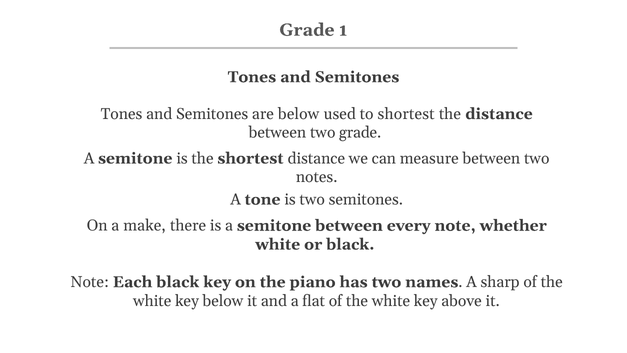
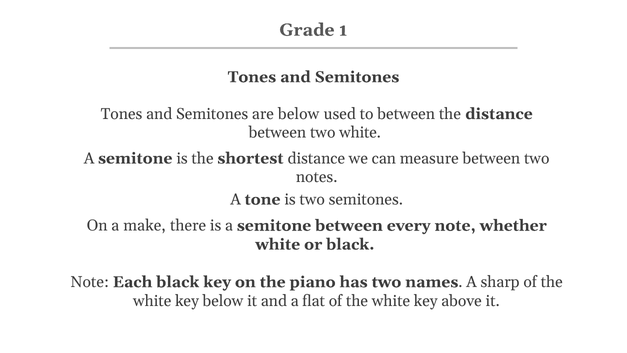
to shortest: shortest -> between (406, 114)
two grade: grade -> white (360, 133)
